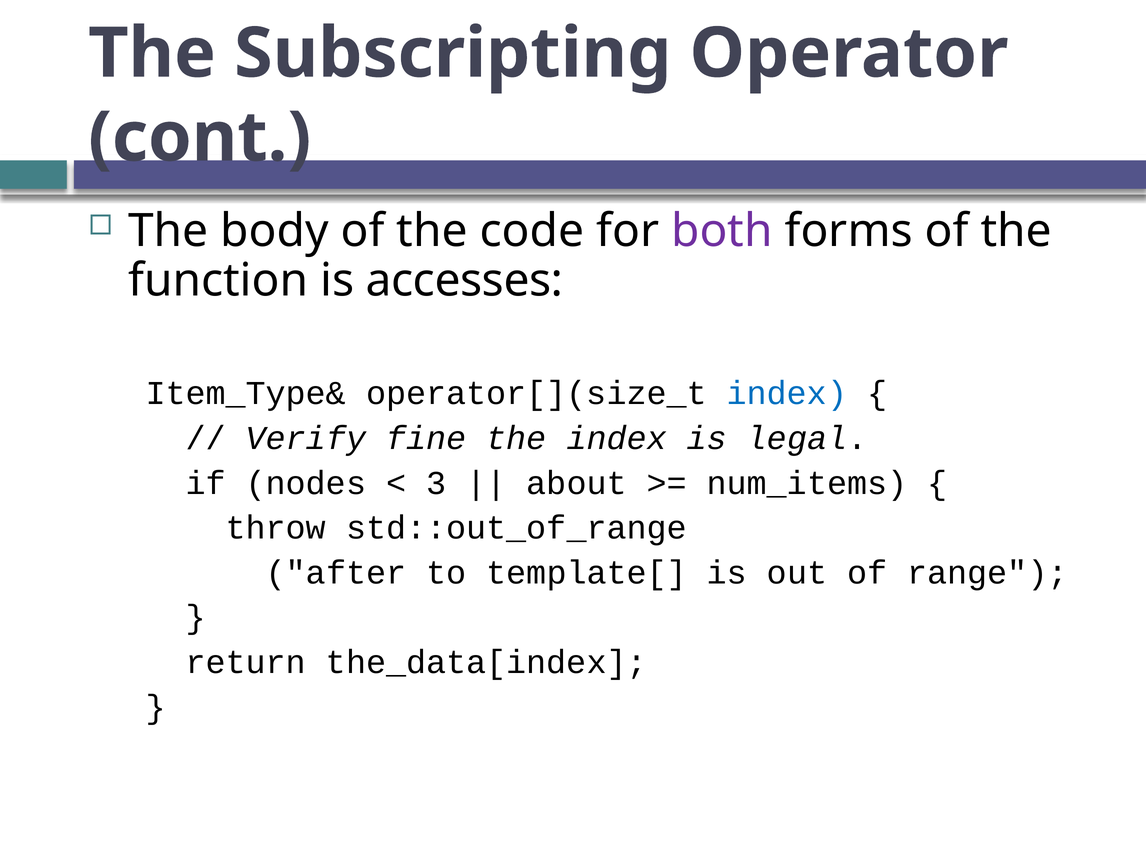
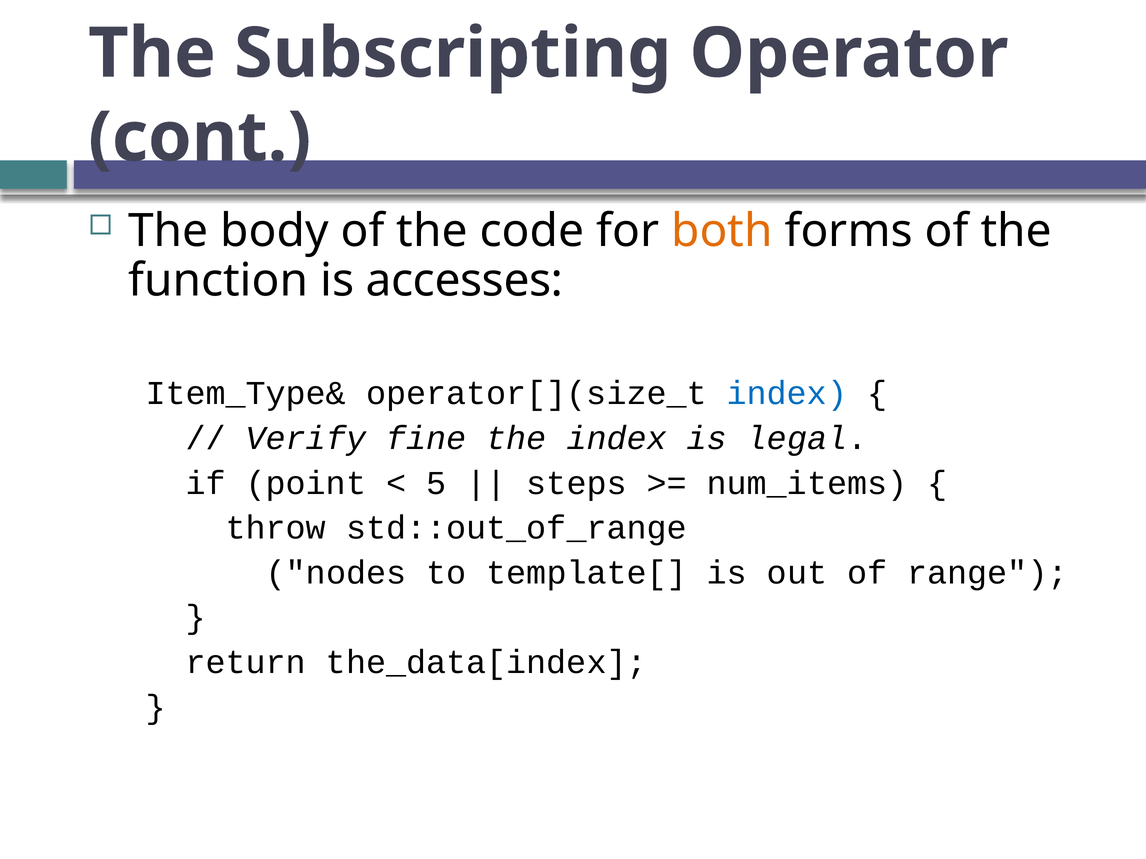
both colour: purple -> orange (722, 231)
nodes: nodes -> point (306, 483)
3: 3 -> 5 (436, 483)
about: about -> steps (577, 483)
after: after -> nodes (336, 573)
